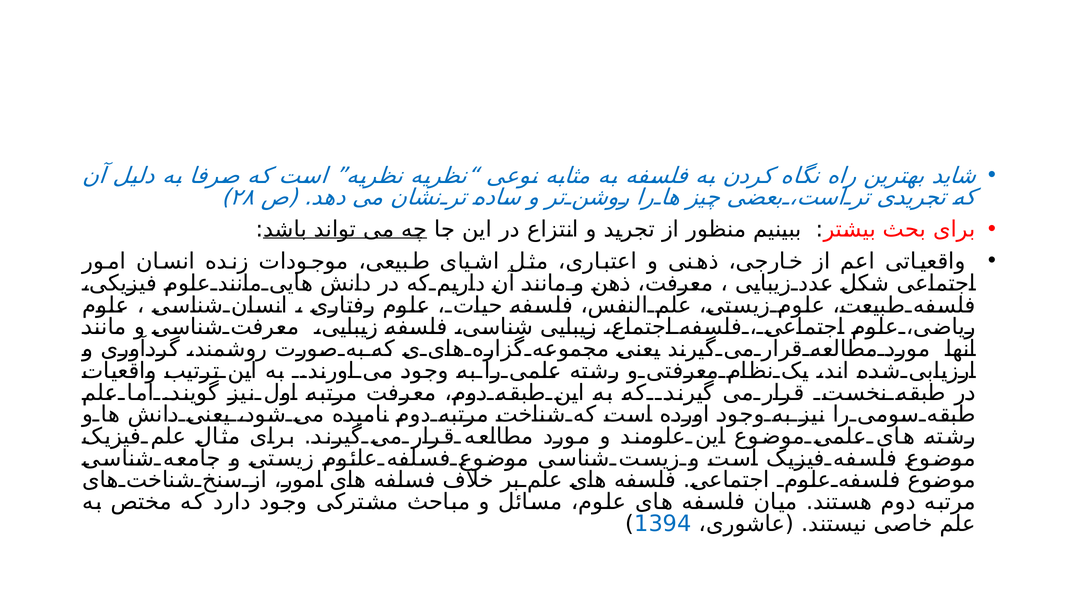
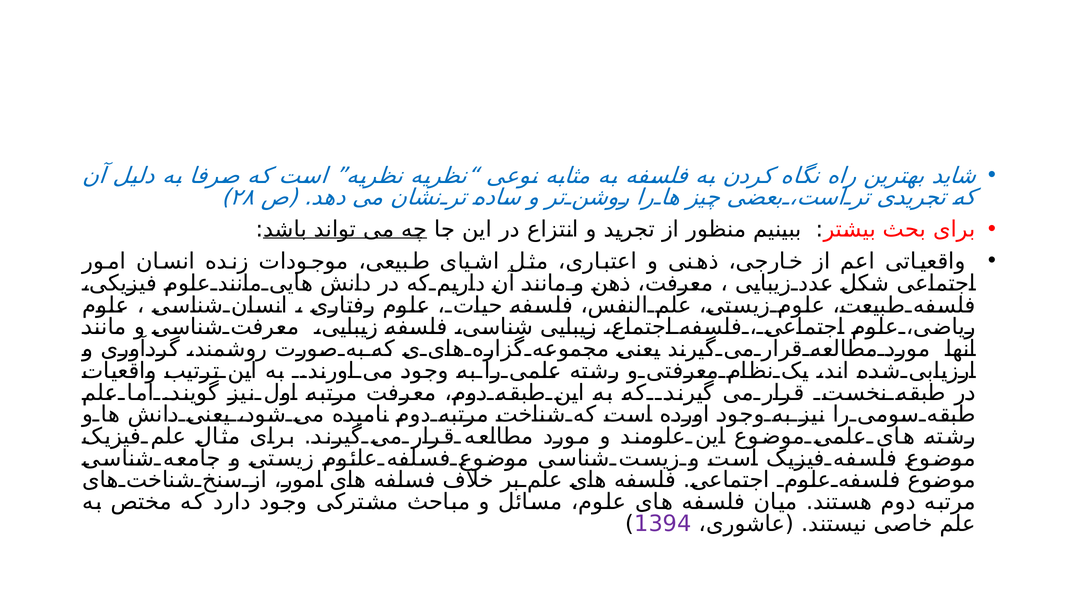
1394 colour: blue -> purple (663, 523)
